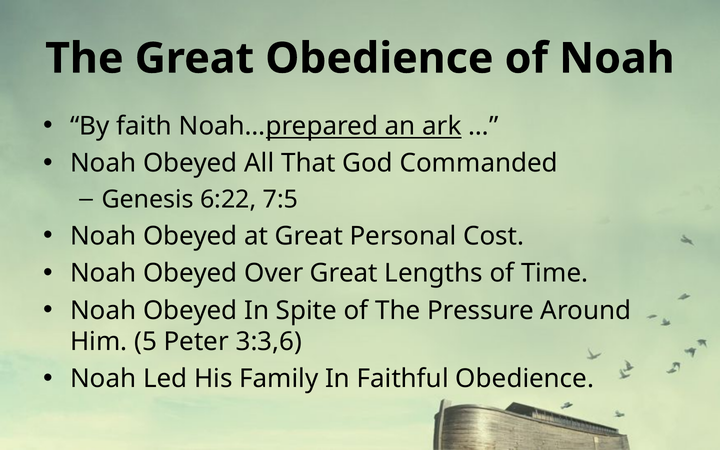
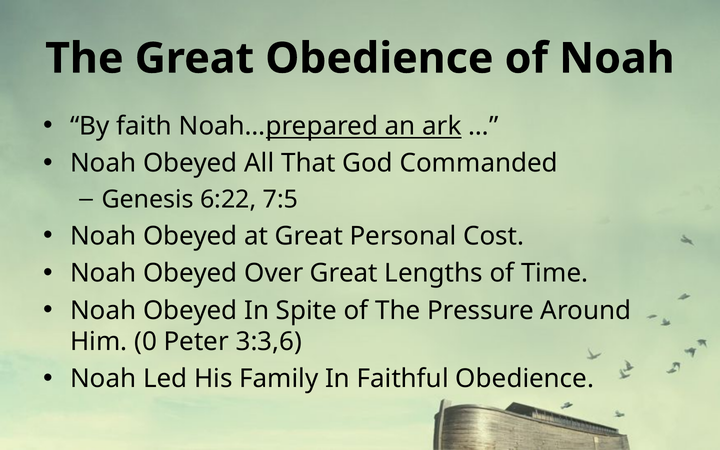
5: 5 -> 0 (146, 342)
